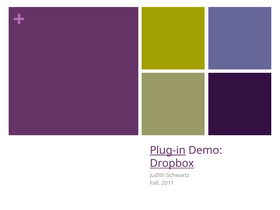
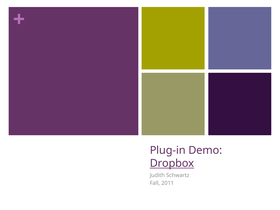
Plug-in underline: present -> none (168, 150)
